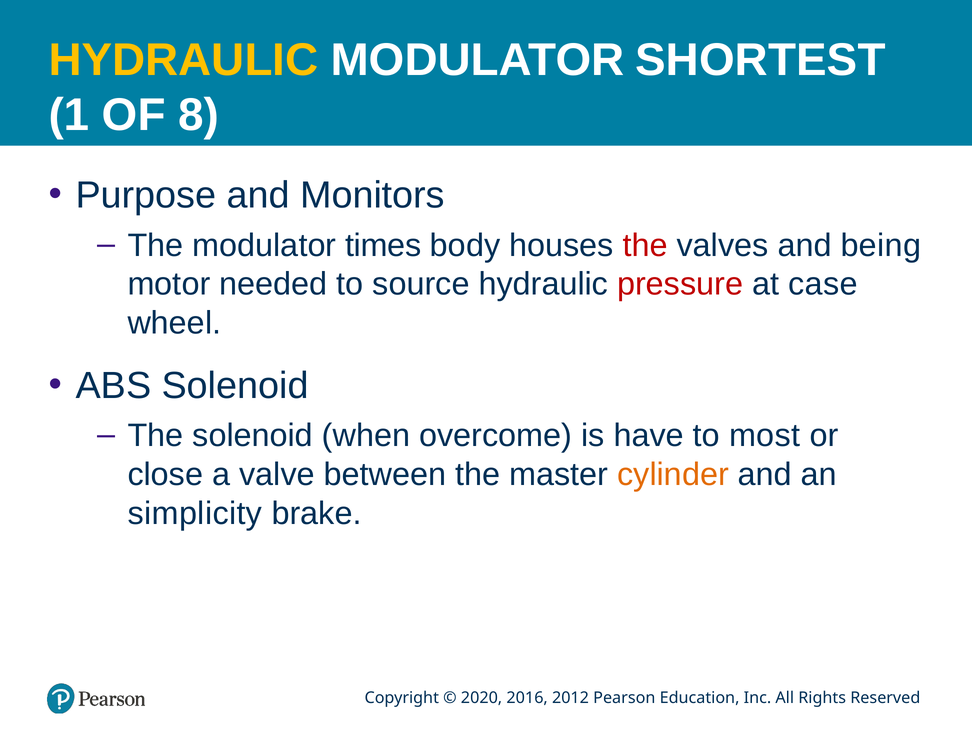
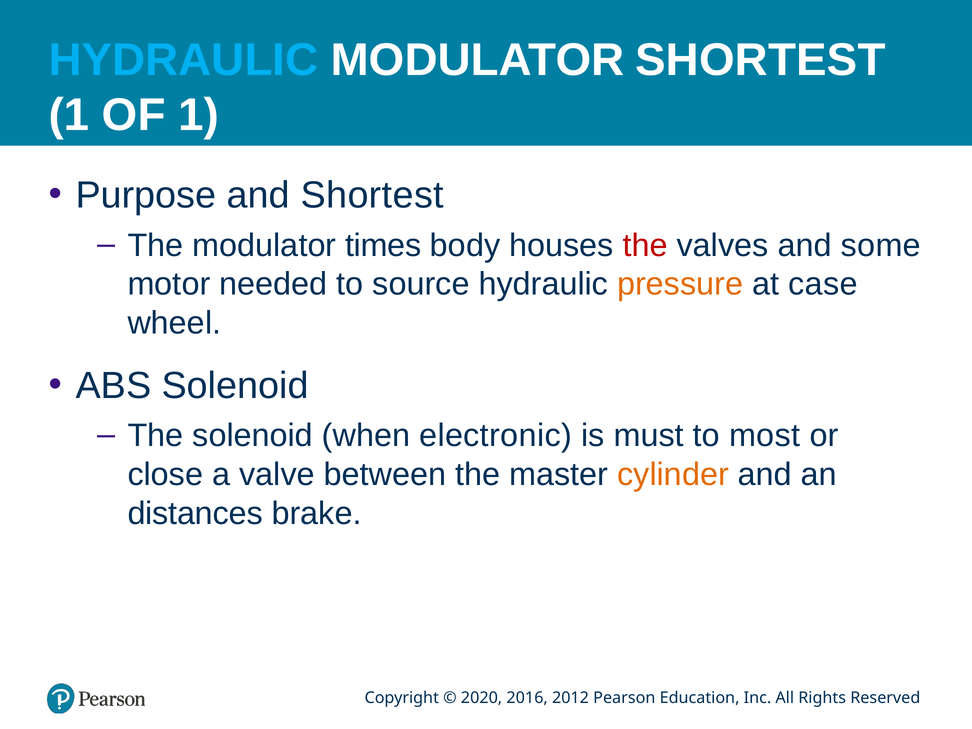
HYDRAULIC colour: yellow -> light blue (183, 60)
OF 8: 8 -> 1 (199, 115)
and Monitors: Monitors -> Shortest (372, 195)
being: being -> some (881, 245)
pressure colour: red -> orange (680, 284)
overcome: overcome -> electronic (496, 436)
have: have -> must (649, 436)
simplicity: simplicity -> distances (195, 513)
